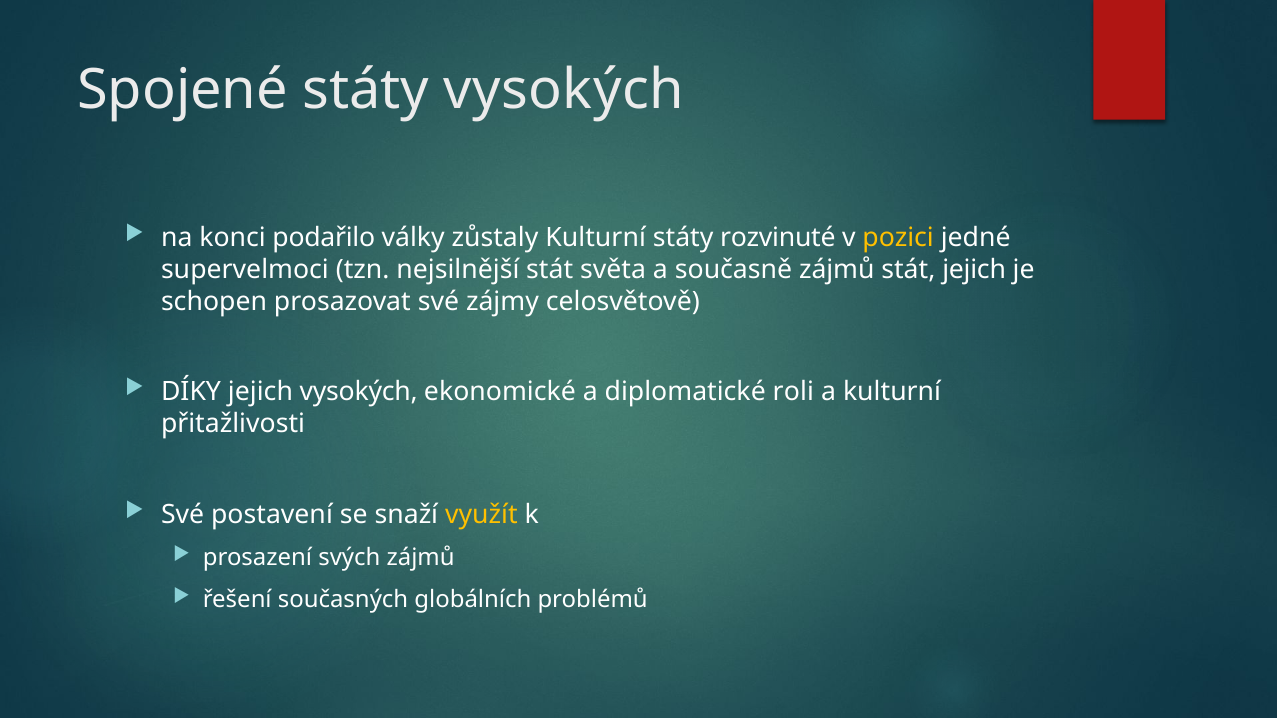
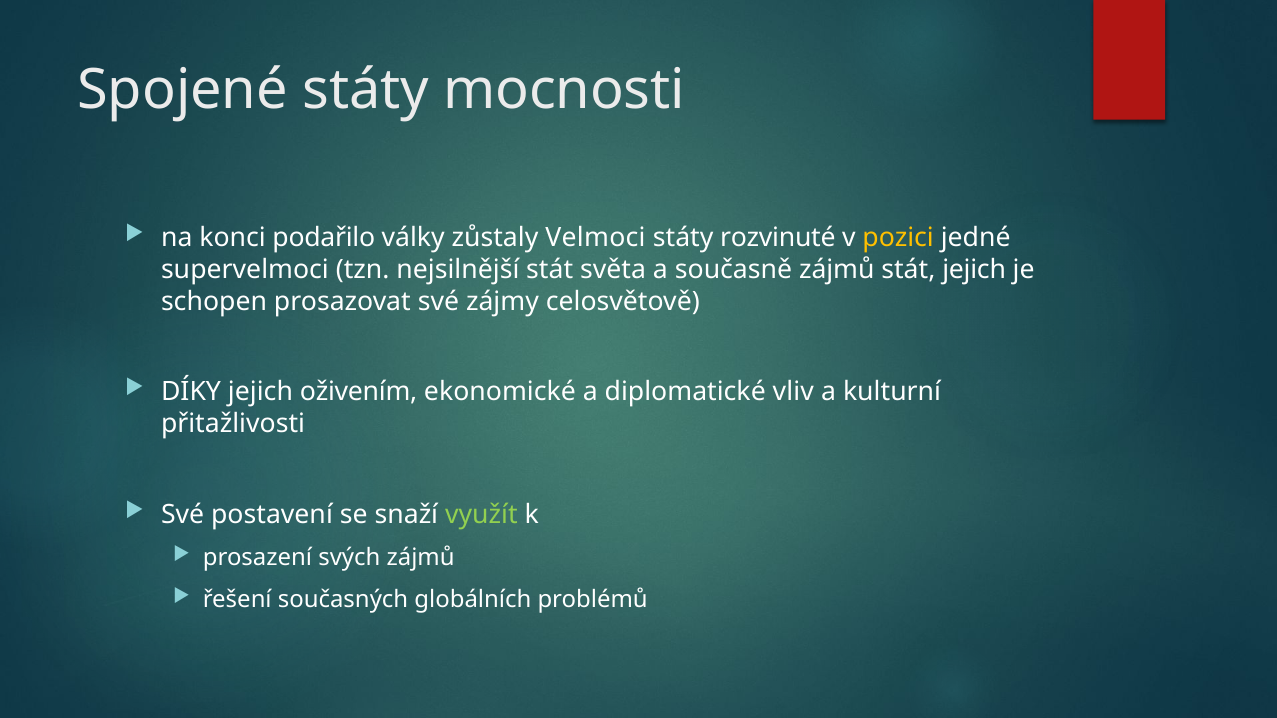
státy vysokých: vysokých -> mocnosti (564, 90)
zůstaly Kulturní: Kulturní -> Velmoci (596, 238)
jejich vysokých: vysokých -> oživením (359, 392)
roli: roli -> vliv (793, 392)
využít colour: yellow -> light green (481, 514)
